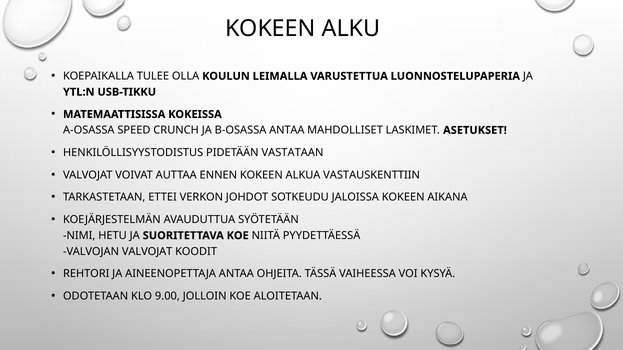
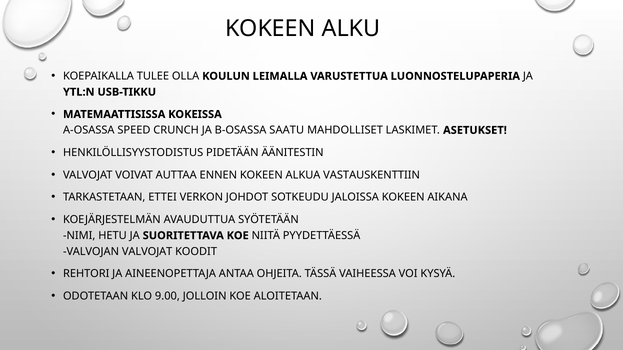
B-OSASSA ANTAA: ANTAA -> SAATU (287, 130)
VASTATAAN: VASTATAAN -> ÄÄNITESTIN (293, 153)
